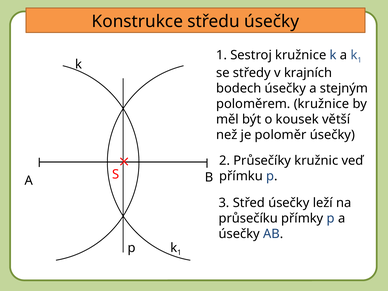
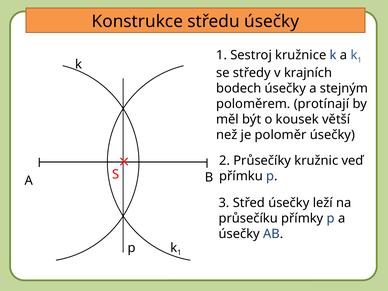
poloměrem kružnice: kružnice -> protínají (321, 104)
